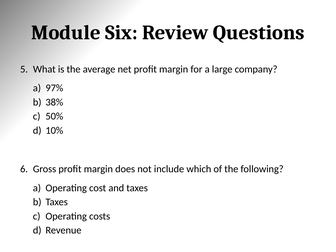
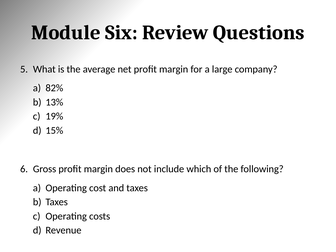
97%: 97% -> 82% (54, 88)
38%: 38% -> 13% (54, 102)
50%: 50% -> 19% (54, 116)
10%: 10% -> 15% (54, 130)
